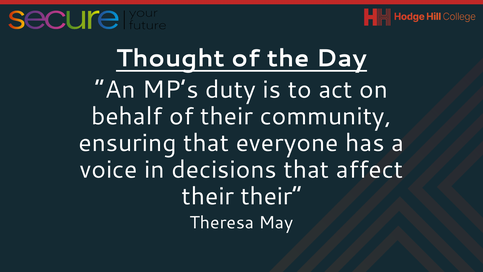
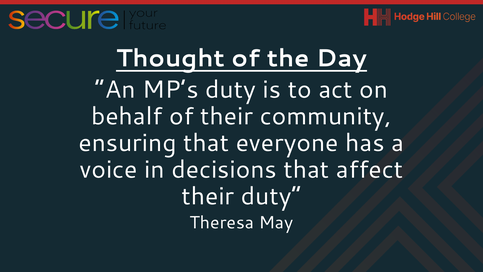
their their: their -> duty (271, 196)
